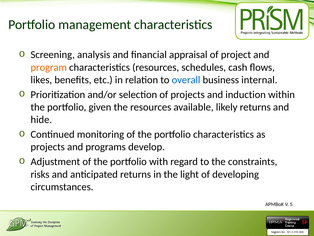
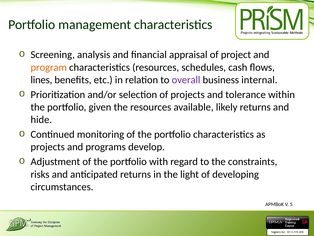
likes: likes -> lines (41, 80)
overall colour: blue -> purple (186, 80)
induction: induction -> tolerance (246, 94)
